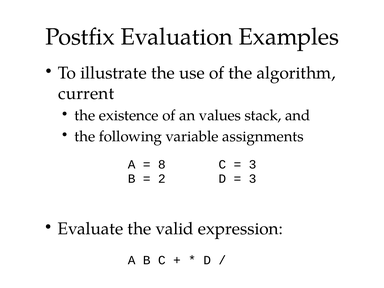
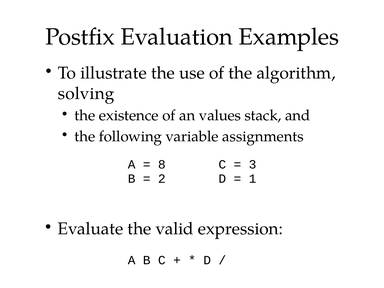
current: current -> solving (86, 93)
3: 3 -> 1 (253, 179)
